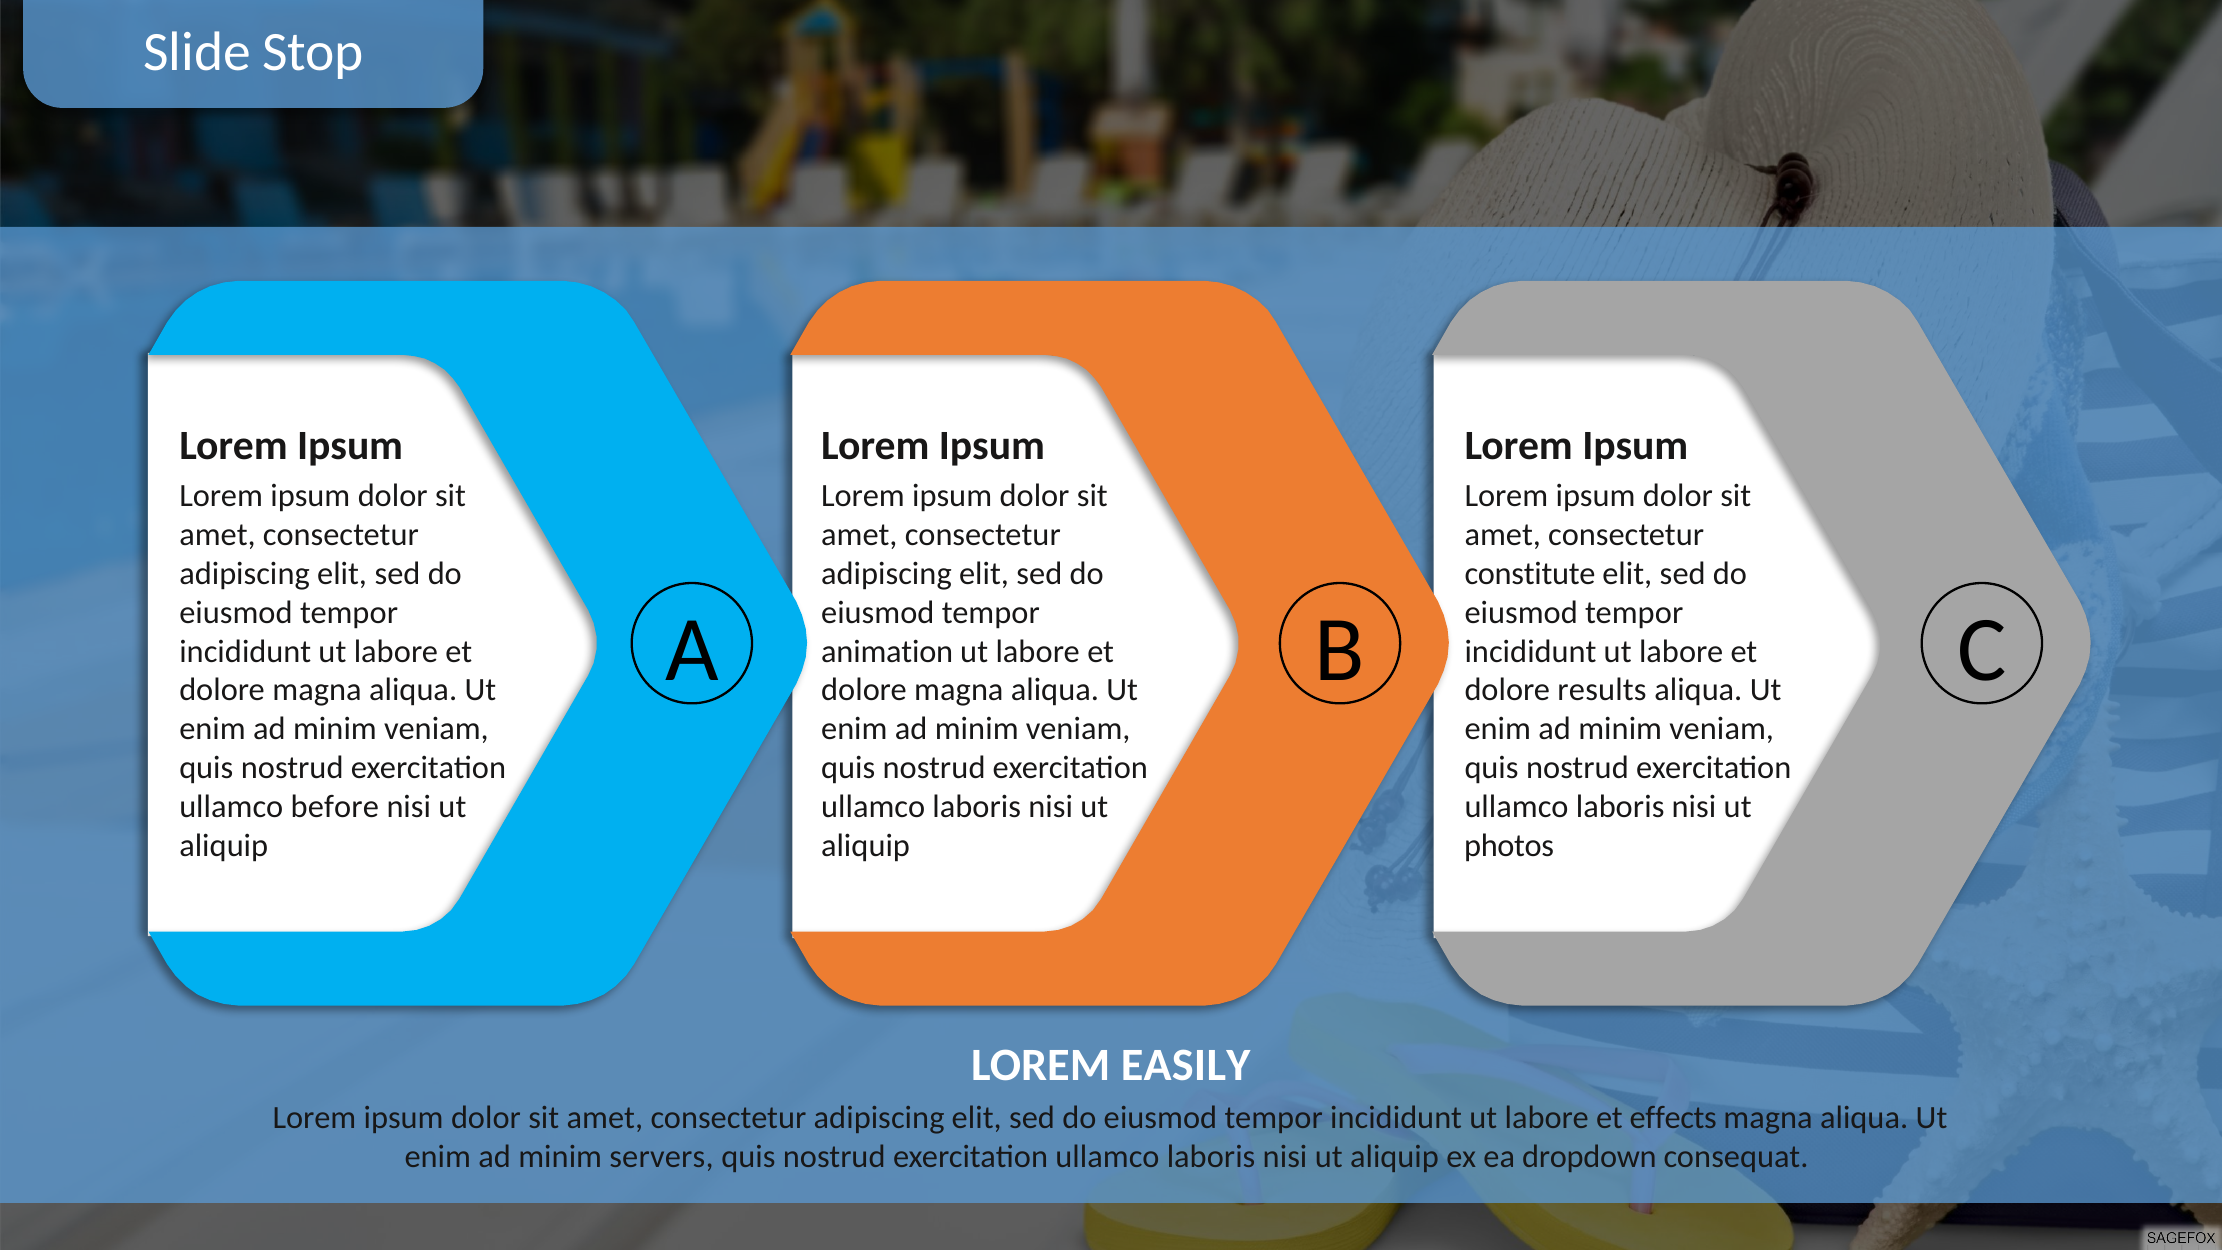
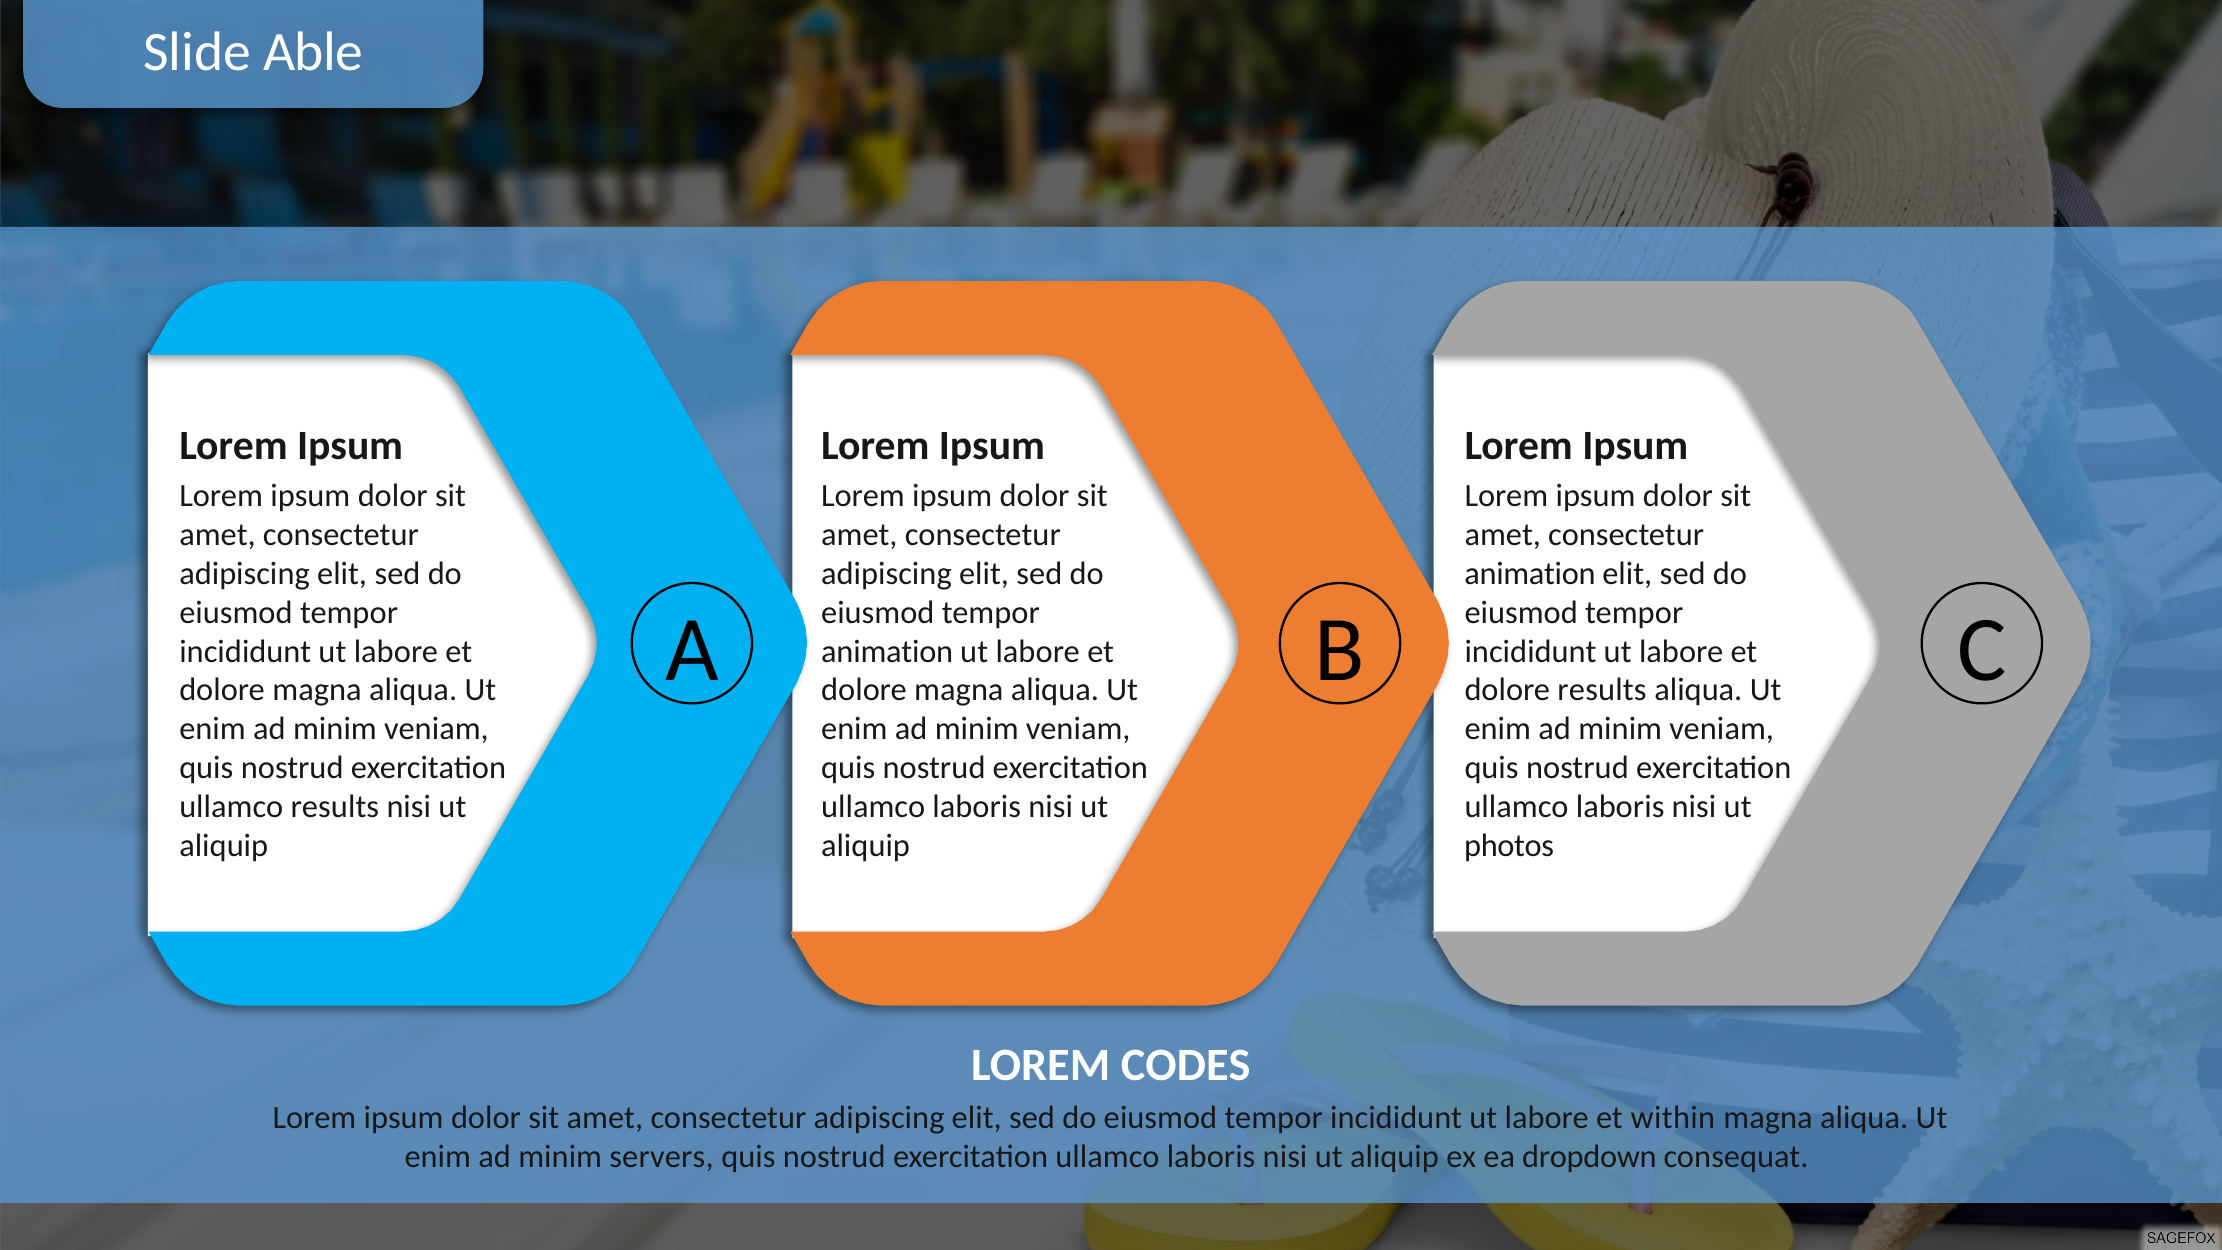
Stop: Stop -> Able (313, 52)
constitute: constitute -> animation (1530, 573)
ullamco before: before -> results (335, 807)
EASILY: EASILY -> CODES (1186, 1065)
effects: effects -> within (1673, 1118)
